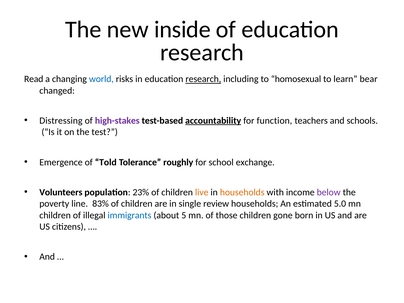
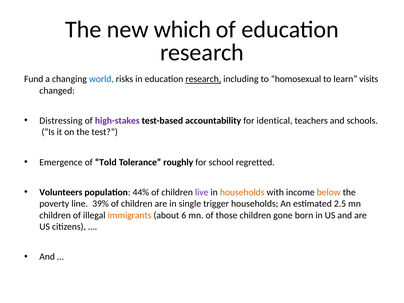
inside: inside -> which (182, 29)
Read: Read -> Fund (34, 79)
bear: bear -> visits (369, 79)
accountability underline: present -> none (213, 121)
function: function -> identical (274, 121)
exchange: exchange -> regretted (255, 162)
23%: 23% -> 44% (141, 192)
live colour: orange -> purple (202, 192)
below colour: purple -> orange (329, 192)
83%: 83% -> 39% (101, 204)
review: review -> trigger (216, 204)
5.0: 5.0 -> 2.5 (340, 204)
immigrants colour: blue -> orange (130, 215)
5: 5 -> 6 (184, 215)
